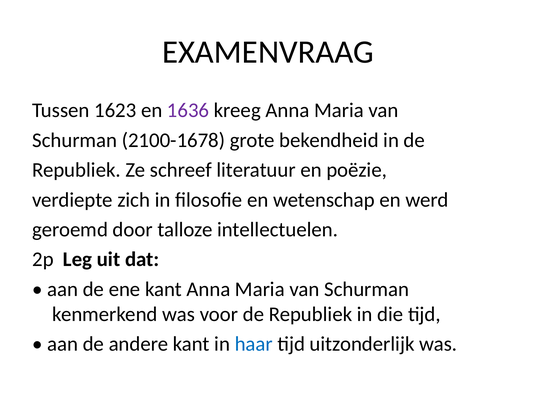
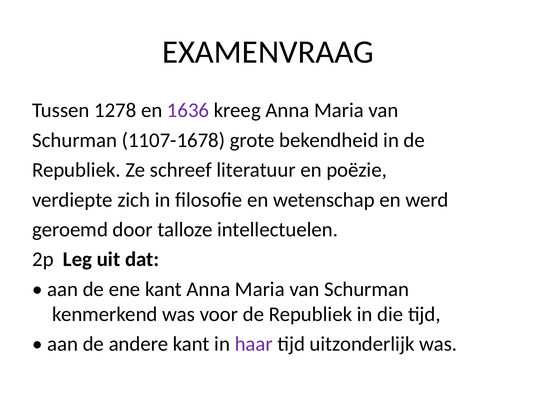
1623: 1623 -> 1278 (115, 110)
2100-1678: 2100-1678 -> 1107-1678 (173, 140)
haar colour: blue -> purple (254, 344)
